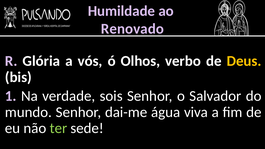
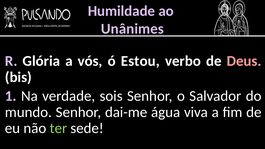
Renovado: Renovado -> Unânimes (132, 29)
Olhos: Olhos -> Estou (140, 61)
Deus colour: yellow -> pink (244, 61)
